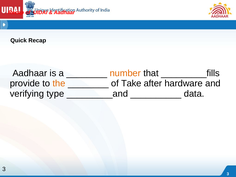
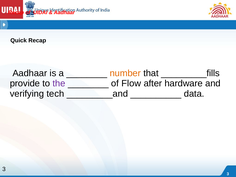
the colour: orange -> purple (59, 83)
Take: Take -> Flow (131, 83)
type: type -> tech (55, 94)
